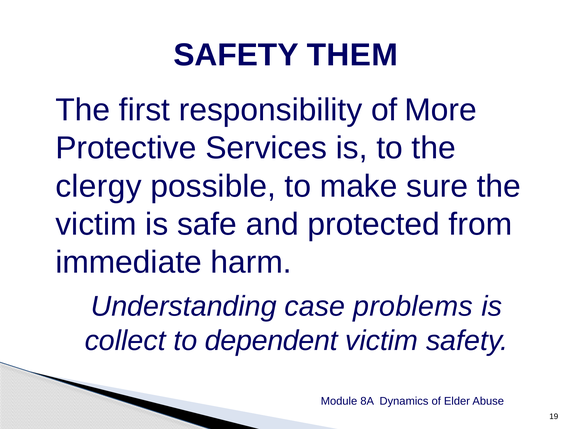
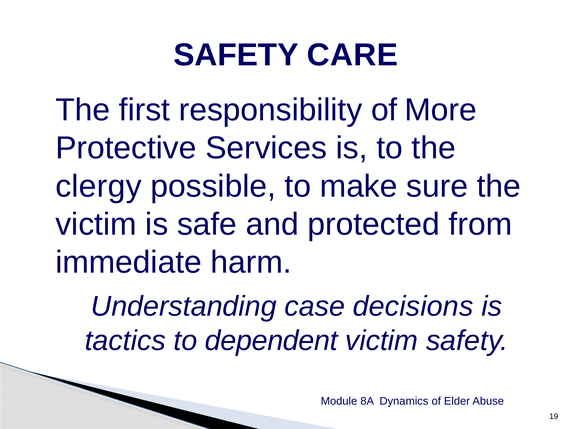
THEM: THEM -> CARE (352, 55)
problems: problems -> decisions (413, 306)
collect: collect -> tactics (125, 341)
